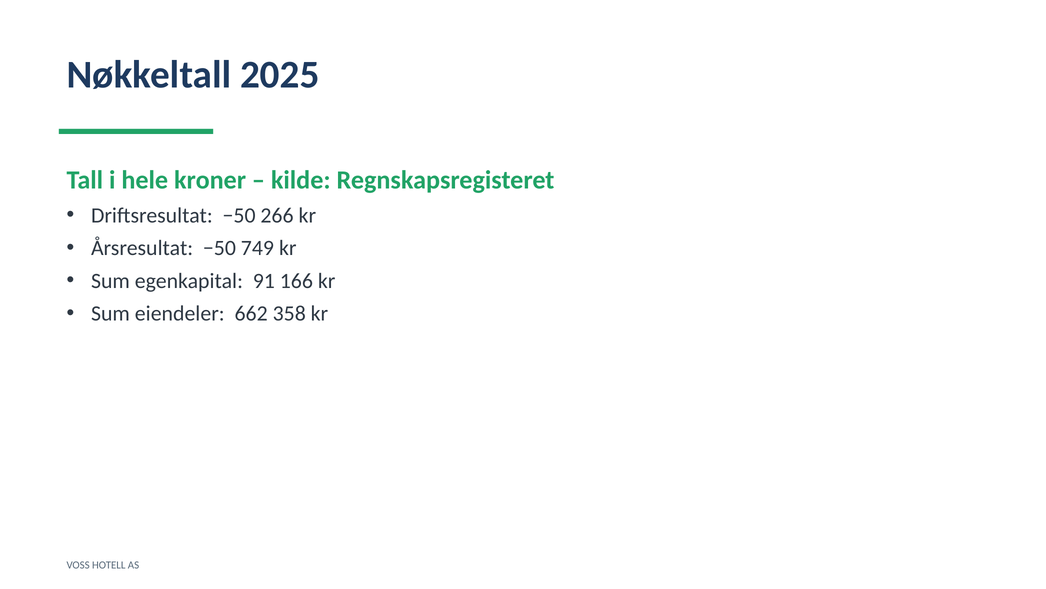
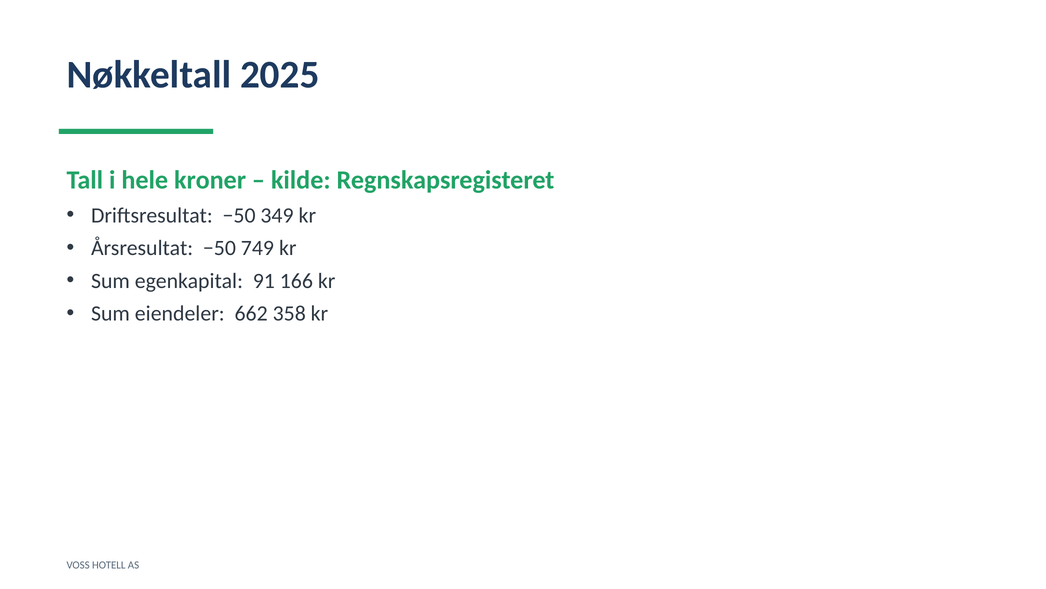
266: 266 -> 349 (277, 215)
